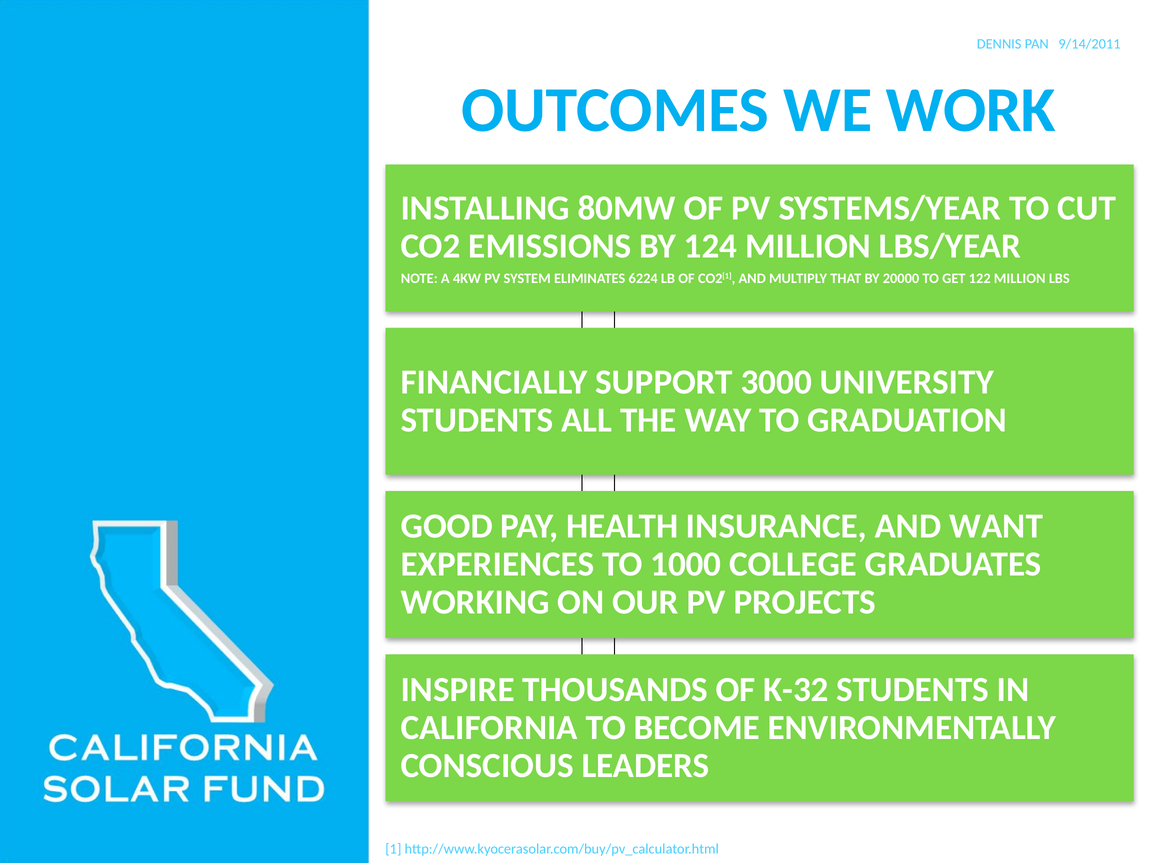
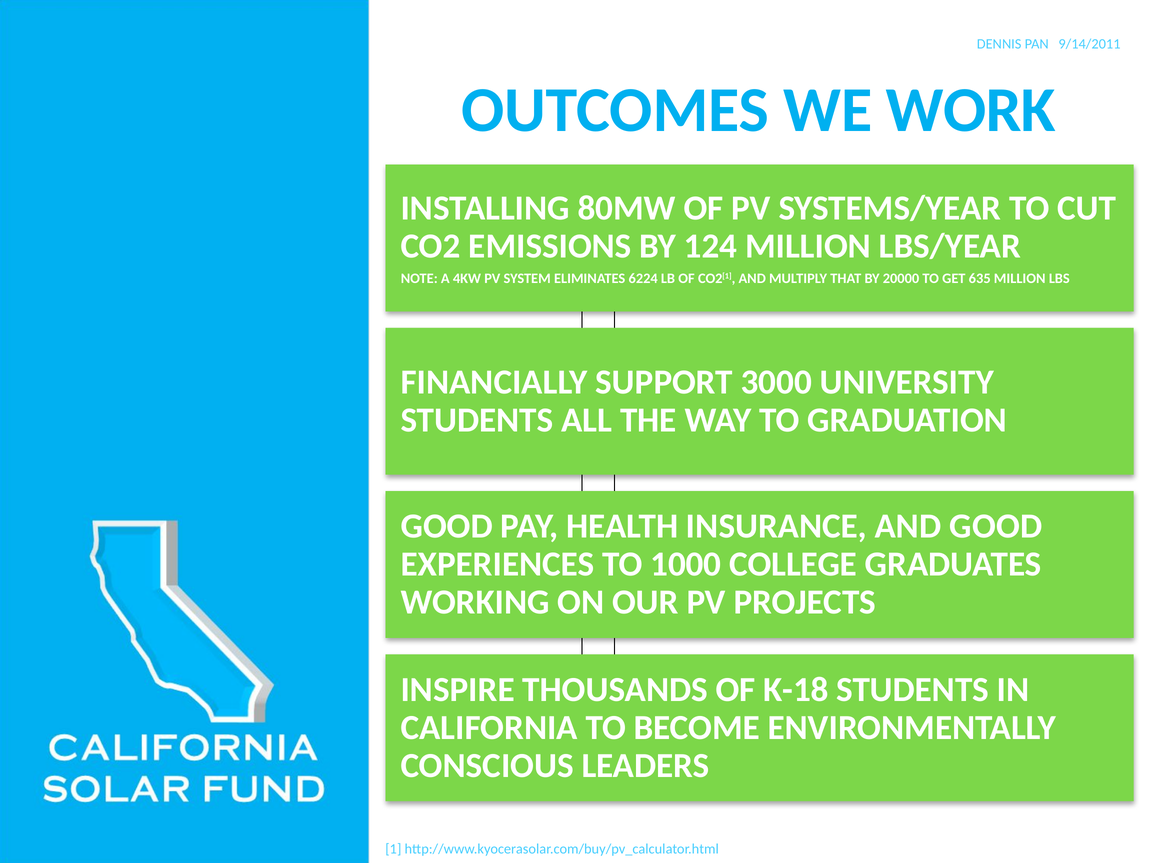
122: 122 -> 635 (980, 279)
AND WANT: WANT -> GOOD (996, 526)
K-32: K-32 -> K-18 (796, 690)
